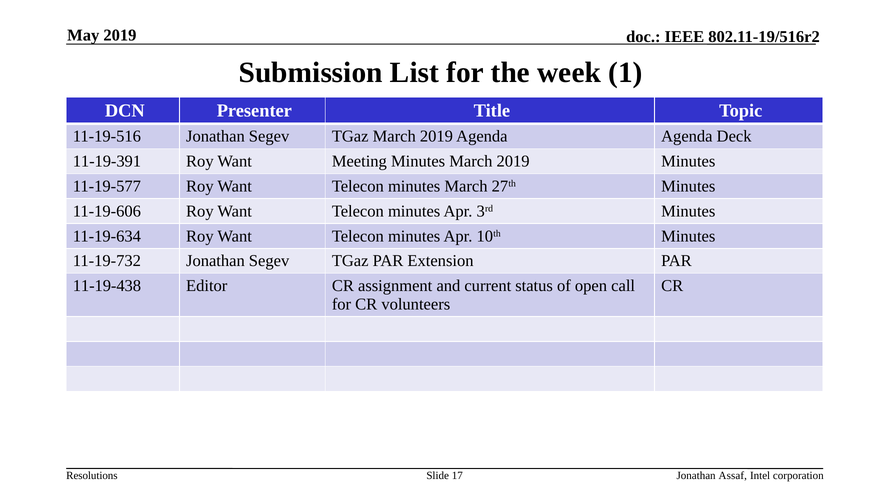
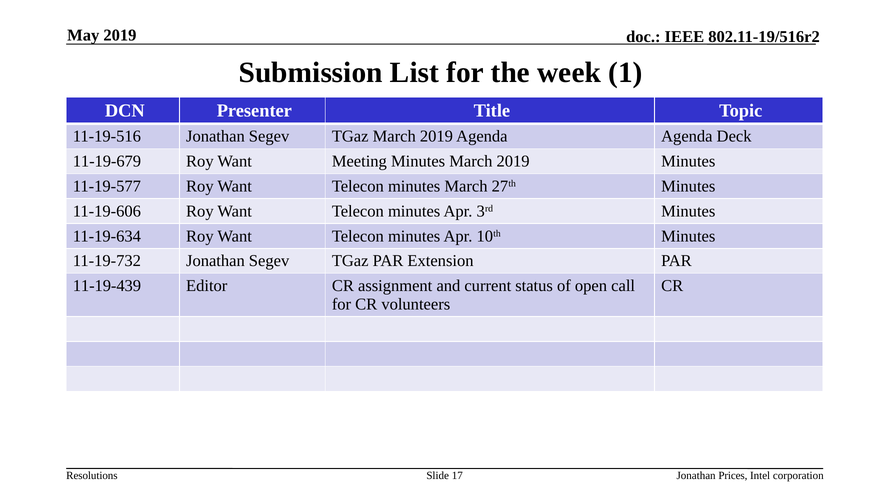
11-19-391: 11-19-391 -> 11-19-679 (107, 161)
11-19-438: 11-19-438 -> 11-19-439 (107, 286)
Assaf: Assaf -> Prices (733, 476)
